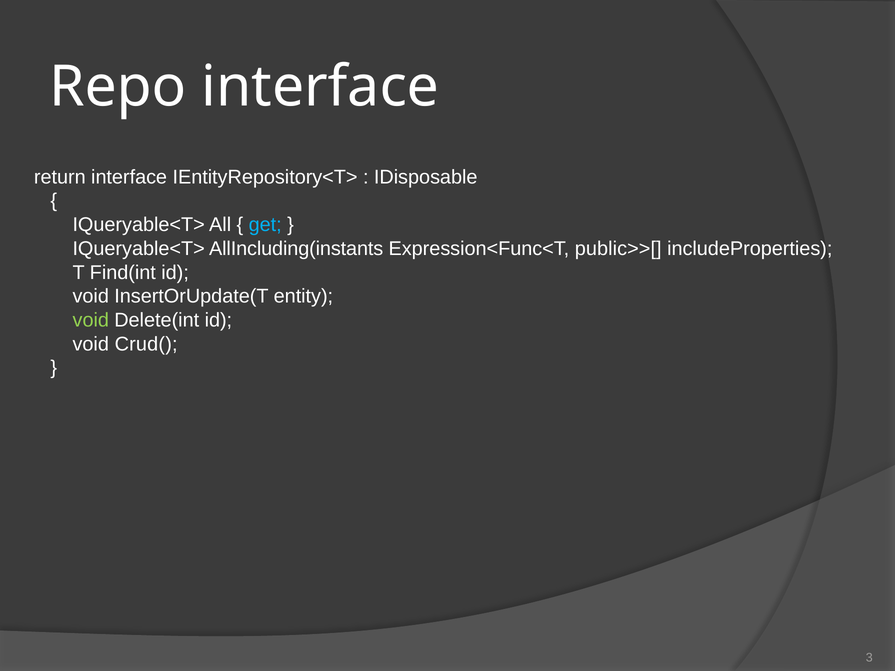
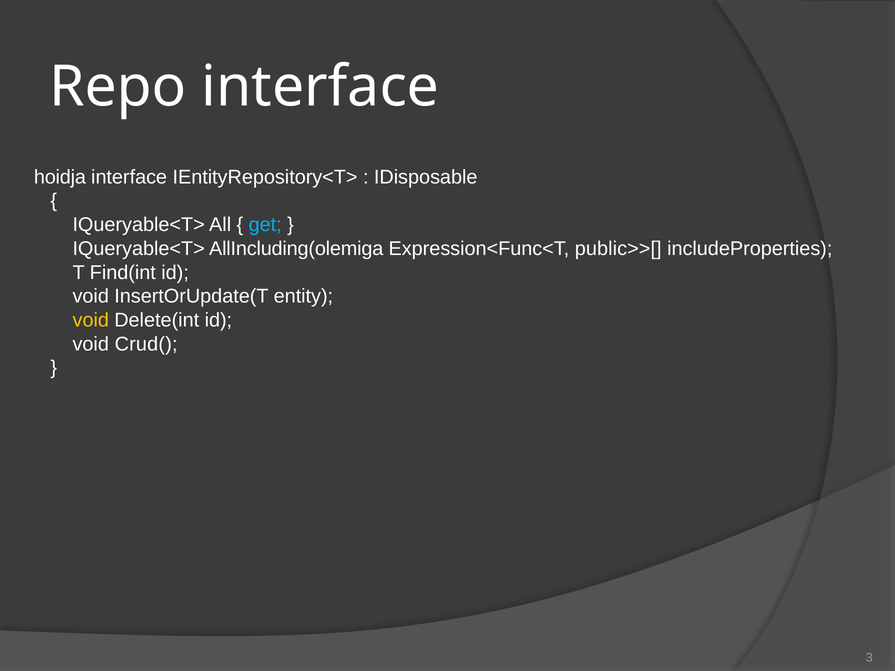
return: return -> hoidja (60, 177)
AllIncluding(instants: AllIncluding(instants -> AllIncluding(olemiga (296, 249)
void colour: light green -> yellow (91, 320)
